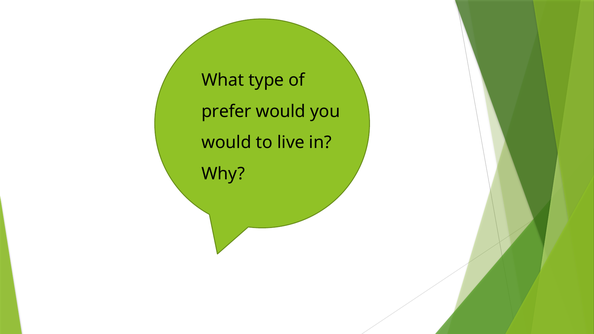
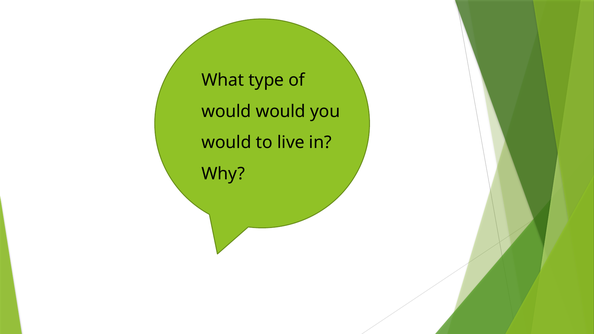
prefer: prefer -> would (226, 111)
